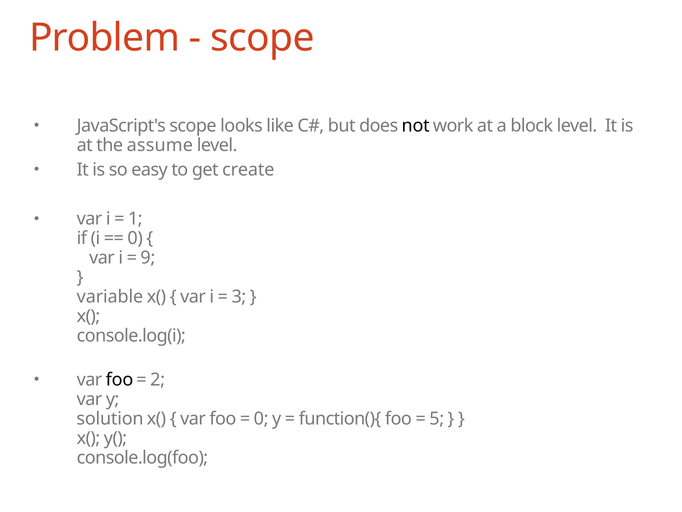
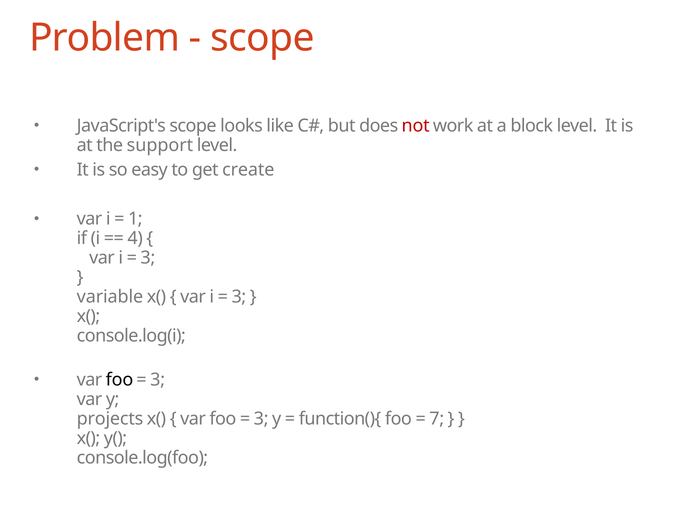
not colour: black -> red (416, 126)
assume: assume -> support (160, 145)
0: 0 -> 4 (135, 238)
9: 9 -> 3 (148, 258)
2: 2 -> 3 (158, 379)
solution: solution -> projects (110, 418)
0: 0 -> 3 (261, 418)
5: 5 -> 7 (437, 418)
